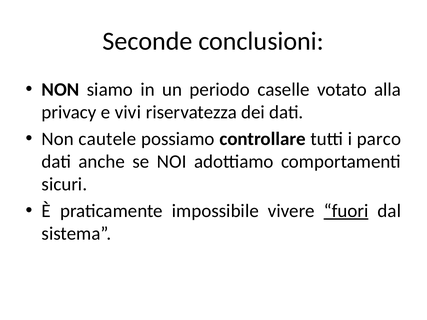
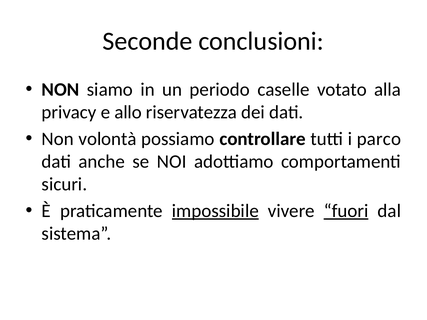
vivi: vivi -> allo (128, 112)
cautele: cautele -> volontà (108, 139)
impossibile underline: none -> present (215, 211)
